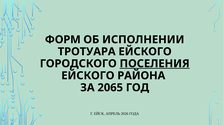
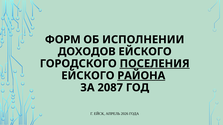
ТРОТУАРА: ТРОТУАРА -> ДОХОДОВ (87, 52)
РАЙОНА underline: none -> present (141, 76)
2065: 2065 -> 2087 (110, 88)
